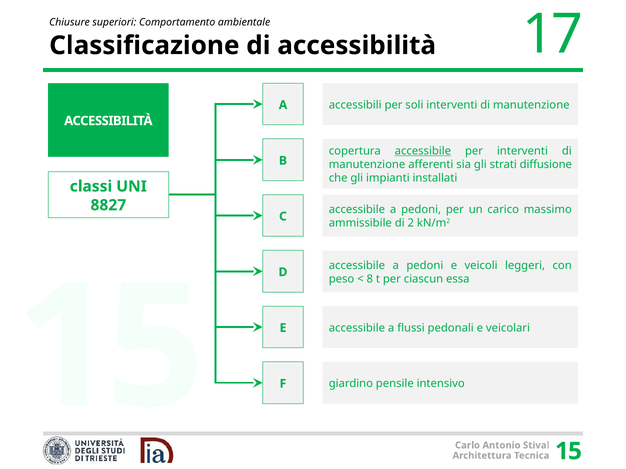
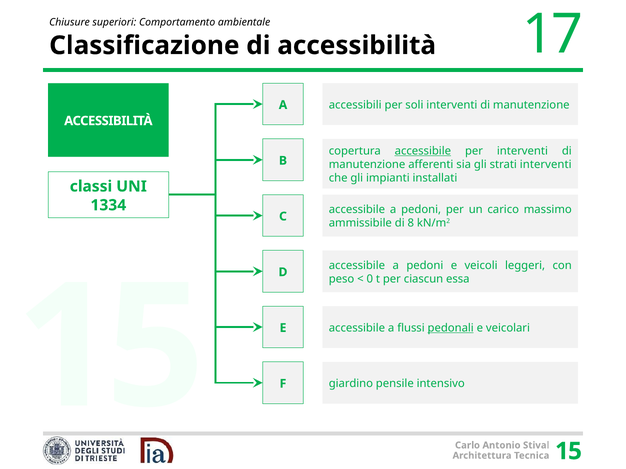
strati diffusione: diffusione -> interventi (546, 165)
8827: 8827 -> 1334 (108, 205)
2: 2 -> 8 (411, 223)
8: 8 -> 0 (370, 279)
pedonali underline: none -> present (451, 328)
